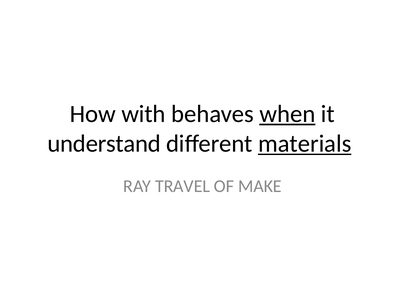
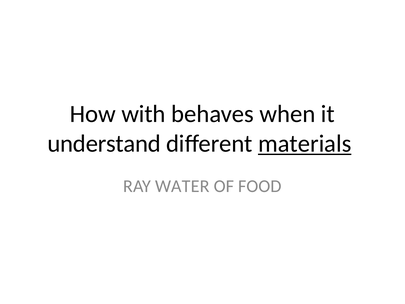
when underline: present -> none (287, 114)
TRAVEL: TRAVEL -> WATER (182, 186)
MAKE: MAKE -> FOOD (260, 186)
